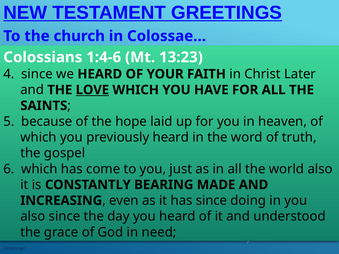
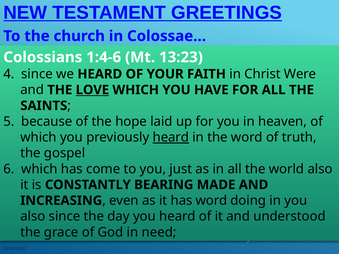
Later: Later -> Were (300, 74)
heard underline: none -> present (171, 137)
has since: since -> word (211, 201)
